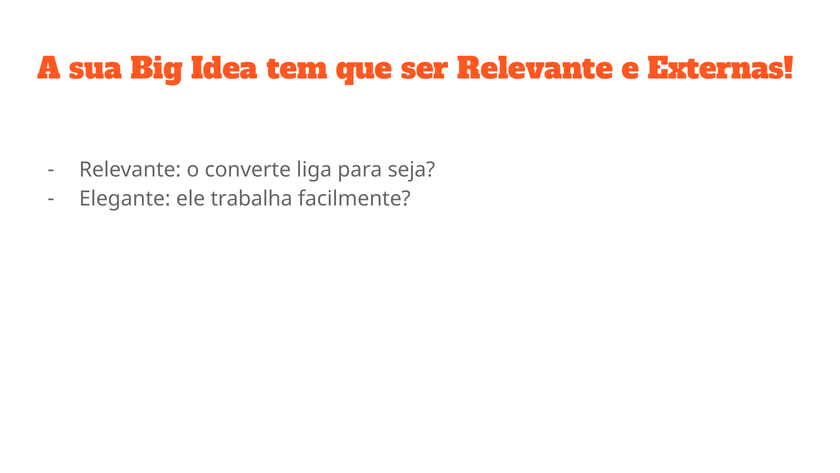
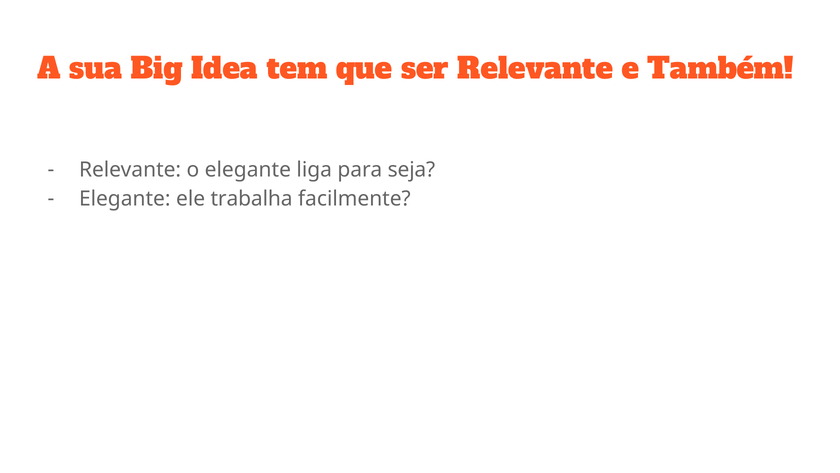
Externas: Externas -> Também (721, 69)
o converte: converte -> elegante (248, 170)
